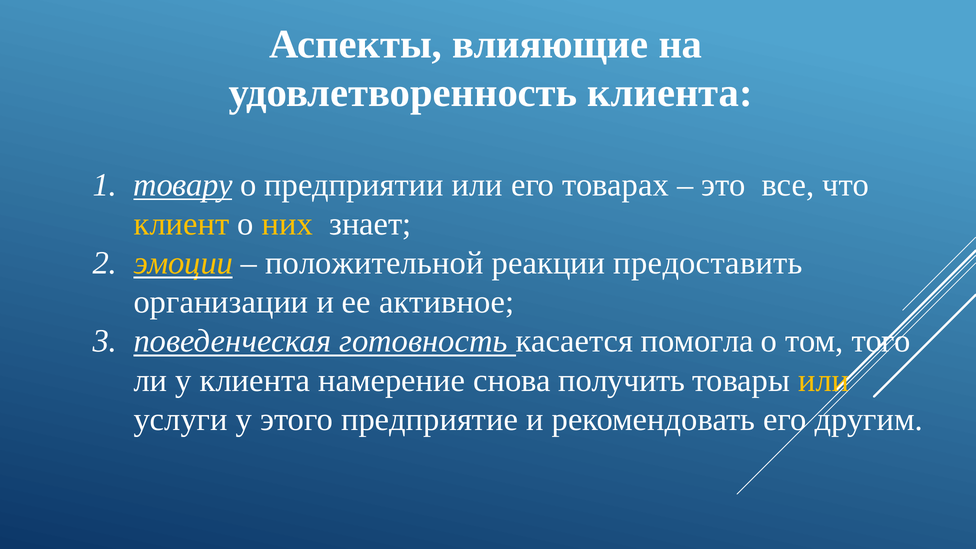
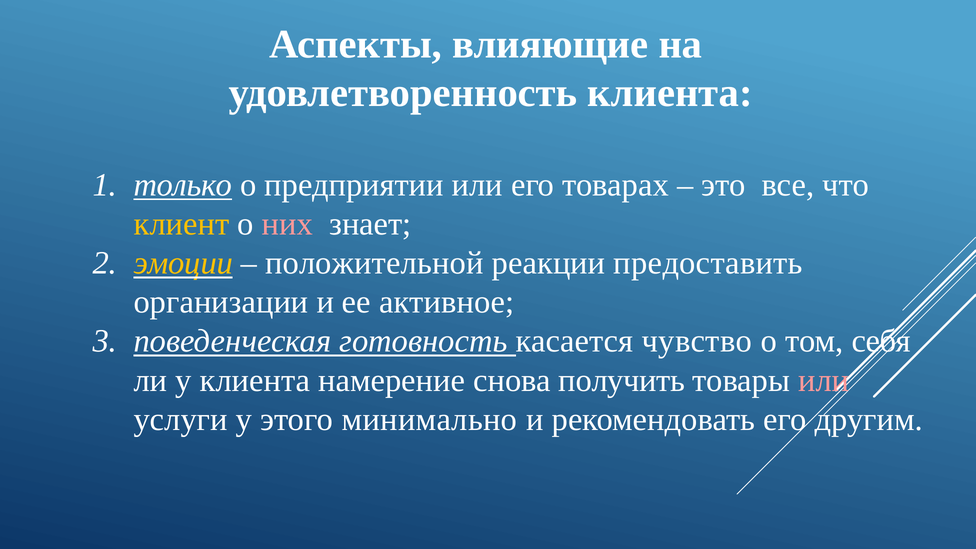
товару: товару -> только (183, 185)
них colour: yellow -> pink (287, 224)
помогла: помогла -> чувство (697, 341)
того: того -> себя (881, 341)
или colour: yellow -> pink (824, 380)
предприятие: предприятие -> минимально (429, 419)
